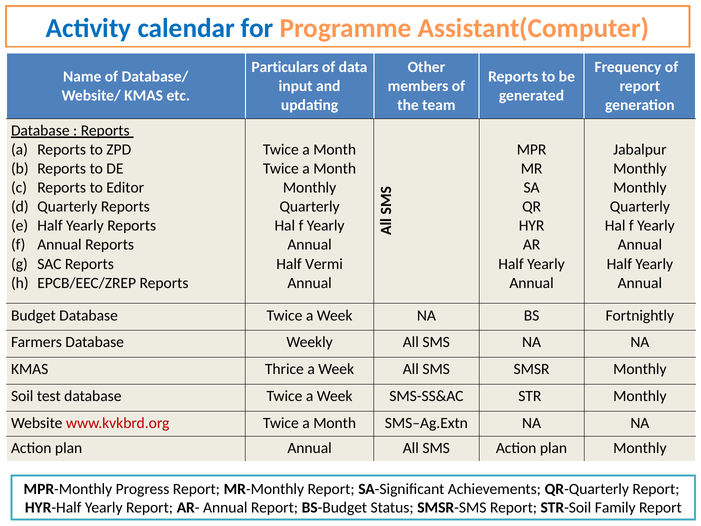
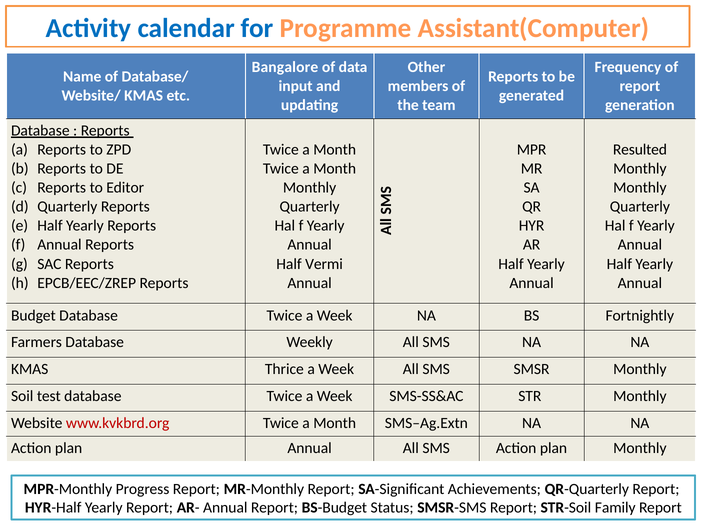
Particulars: Particulars -> Bangalore (285, 67)
Jabalpur: Jabalpur -> Resulted (640, 150)
